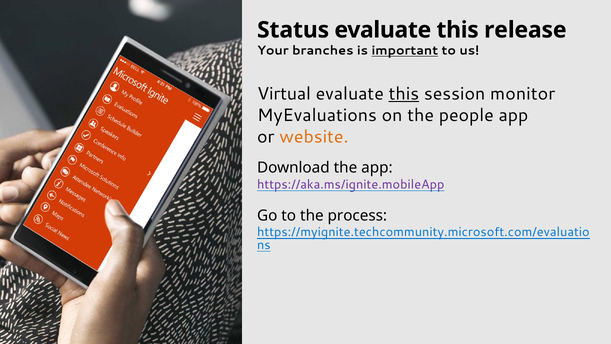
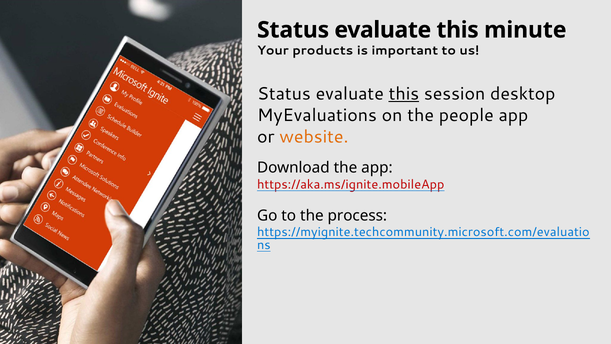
release: release -> minute (525, 30)
branches: branches -> products (323, 51)
important underline: present -> none (405, 51)
Virtual: Virtual -> Status (284, 94)
monitor: monitor -> desktop (523, 94)
https://aka.ms/ignite.mobileApp colour: purple -> red (351, 184)
